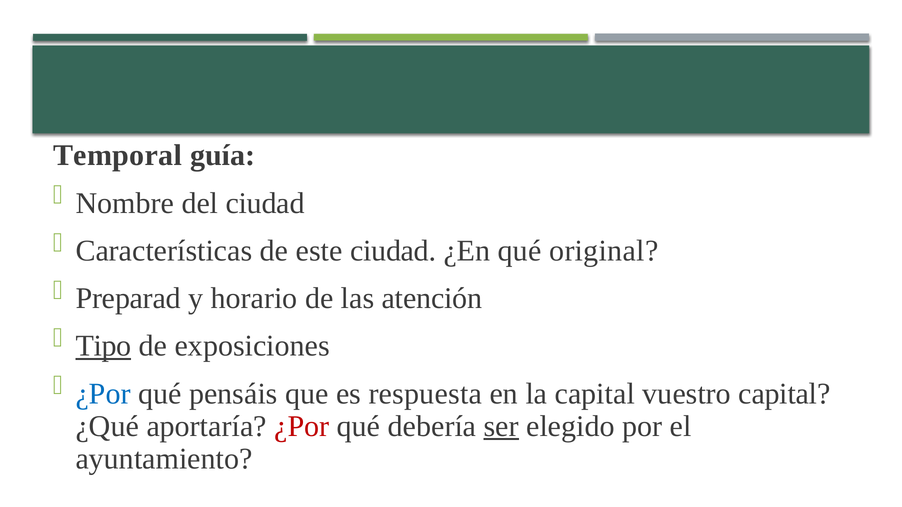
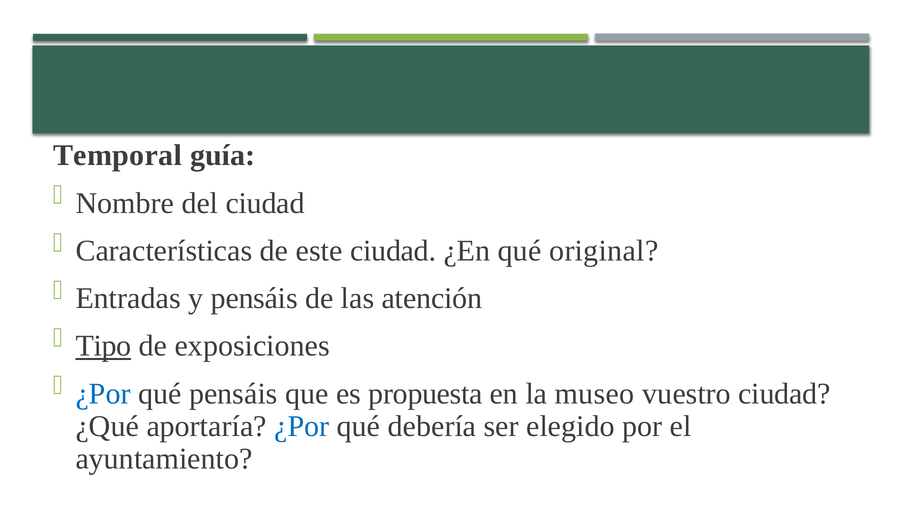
Preparad: Preparad -> Entradas (128, 299)
y horario: horario -> pensáis (254, 299)
respuesta: respuesta -> propuesta (426, 394)
la capital: capital -> museo (595, 394)
vuestro capital: capital -> ciudad (784, 394)
¿Por colour: red -> blue (302, 426)
ser underline: present -> none (501, 426)
